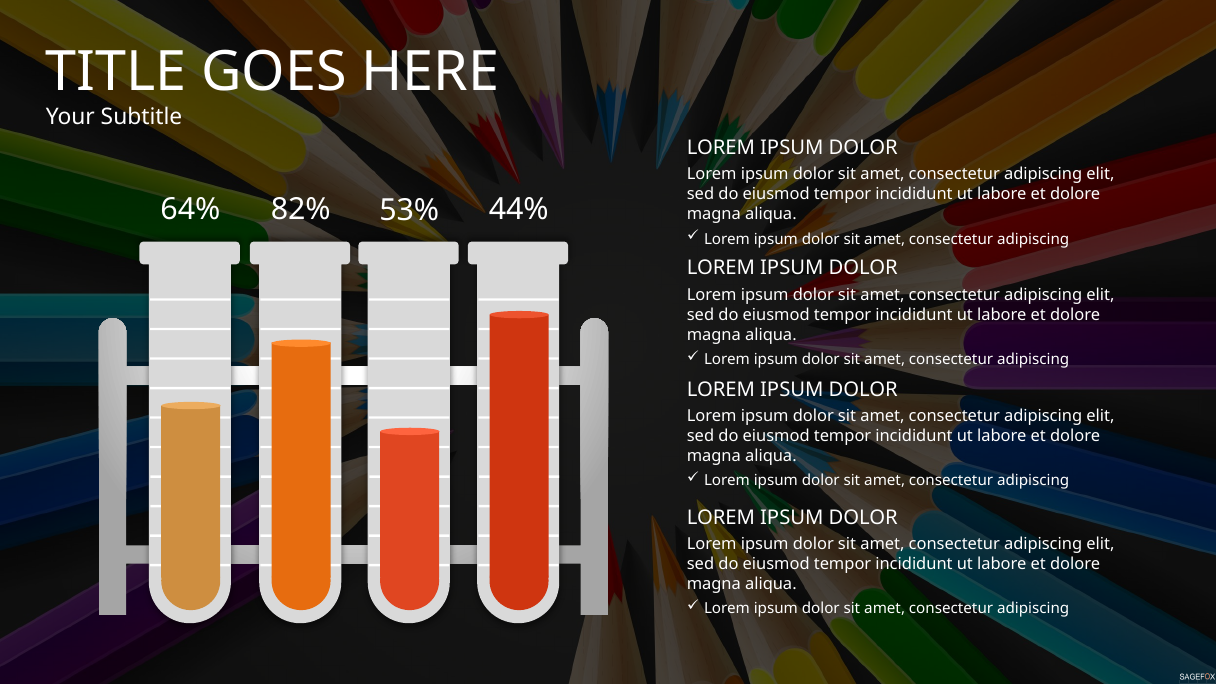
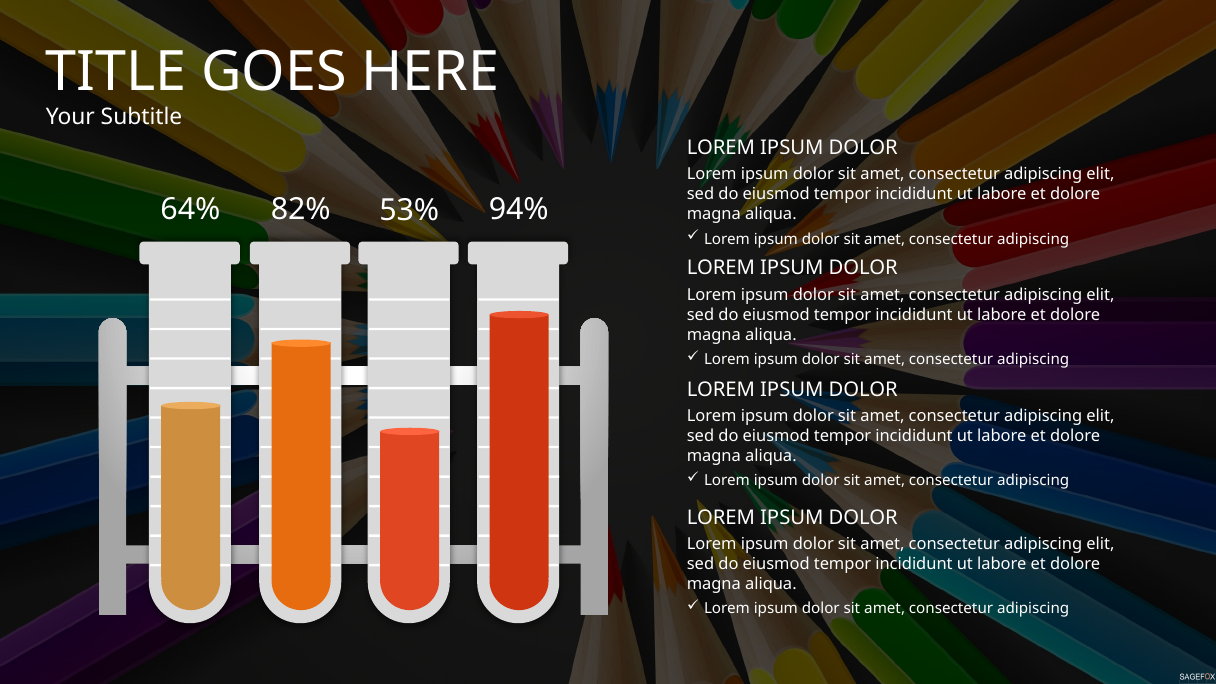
44%: 44% -> 94% (519, 210)
